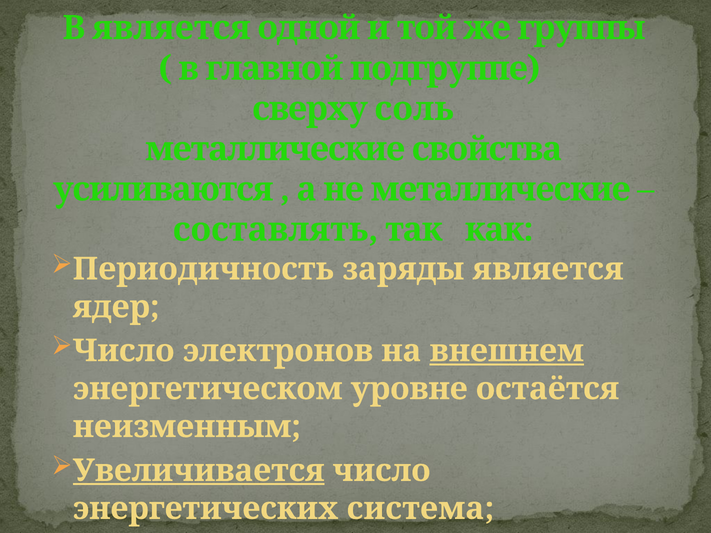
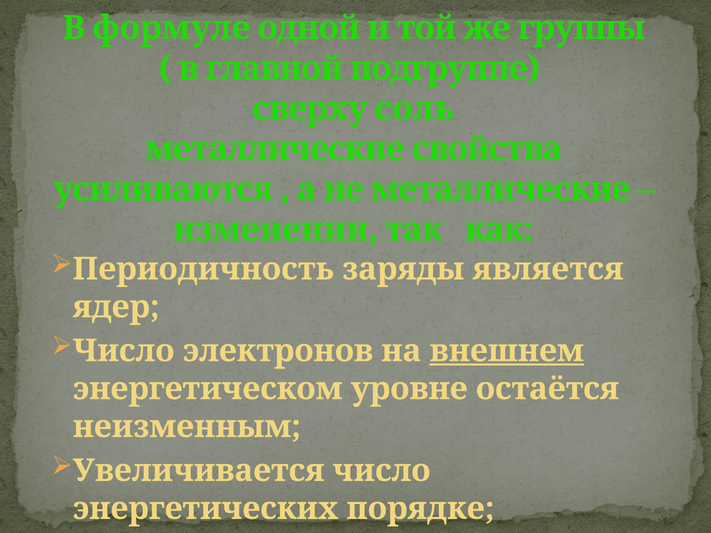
В является: является -> формуле (172, 28)
составлять: составлять -> изменении (276, 230)
Увеличивается underline: present -> none (199, 471)
система: система -> порядке (421, 509)
